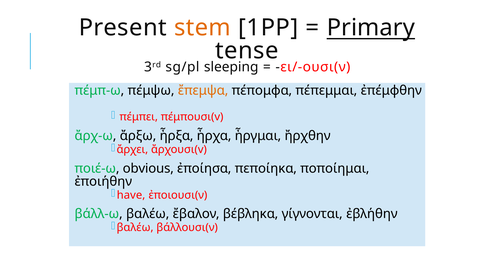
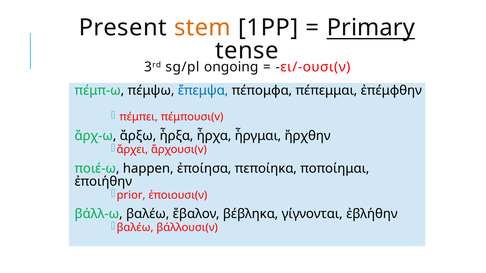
sleeping: sleeping -> ongoing (231, 67)
ἔπεμψα colour: orange -> blue (203, 91)
obvious: obvious -> happen (148, 169)
have: have -> prior (131, 195)
